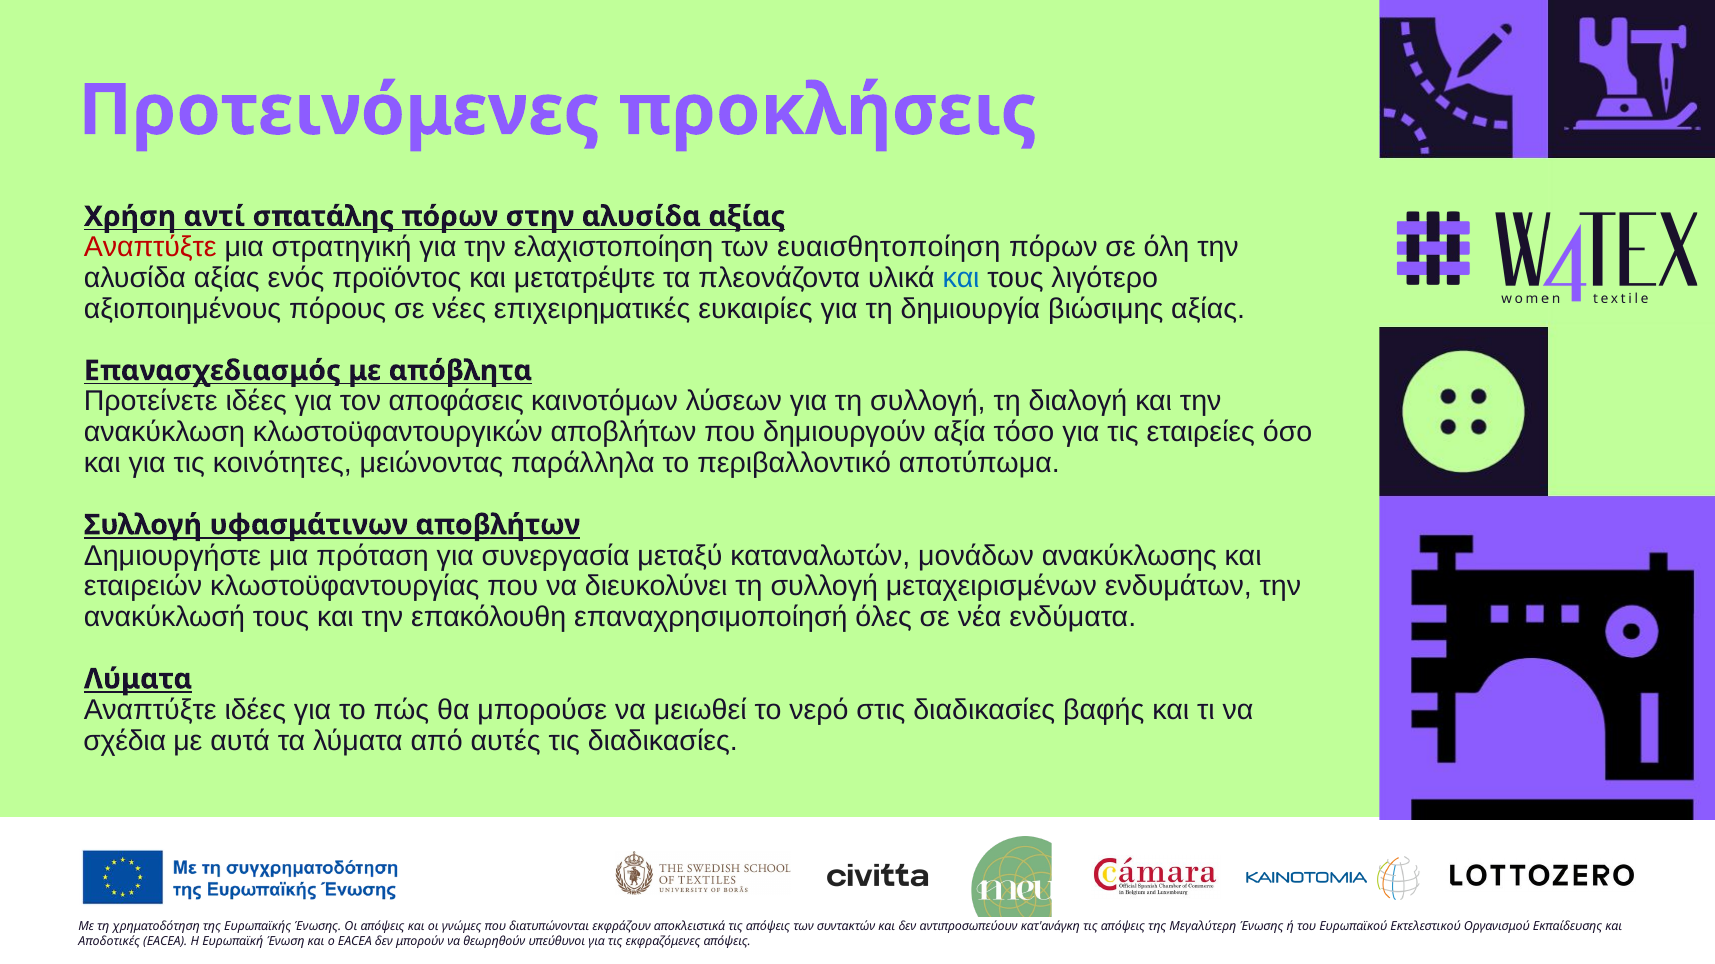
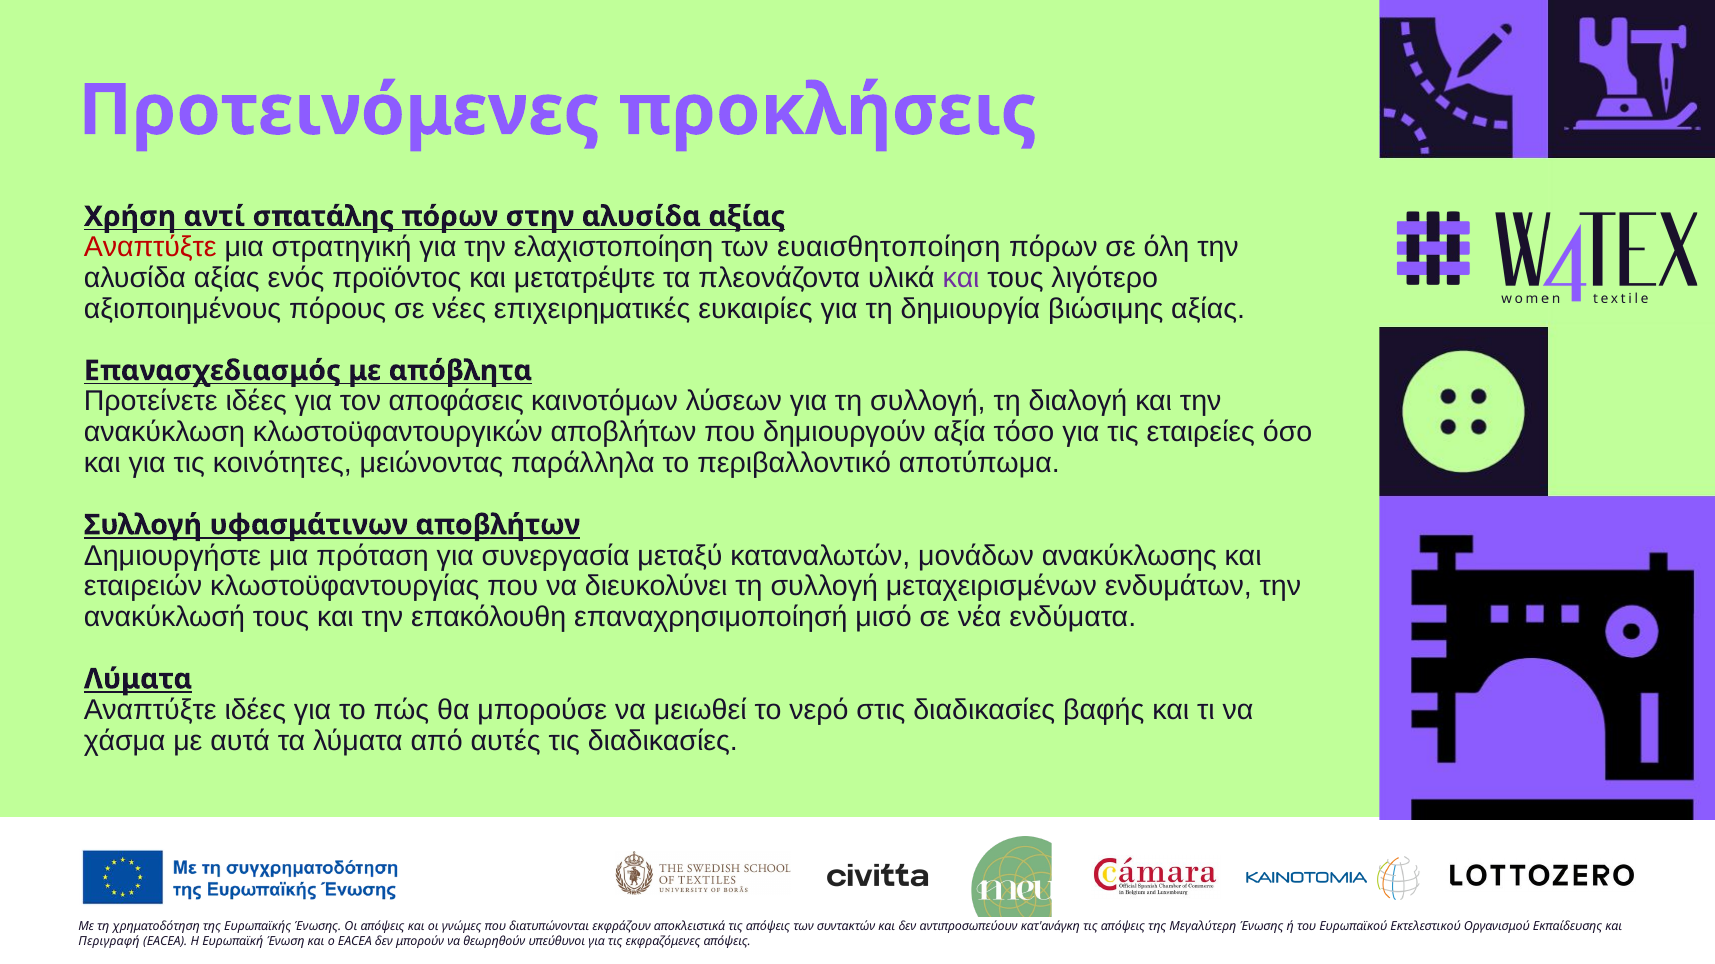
και colour: blue -> purple (961, 278)
όλες: όλες -> μισό (884, 618)
σχέδια: σχέδια -> χάσμα (125, 741)
Αποδοτικές: Αποδοτικές -> Περιγραφή (109, 942)
